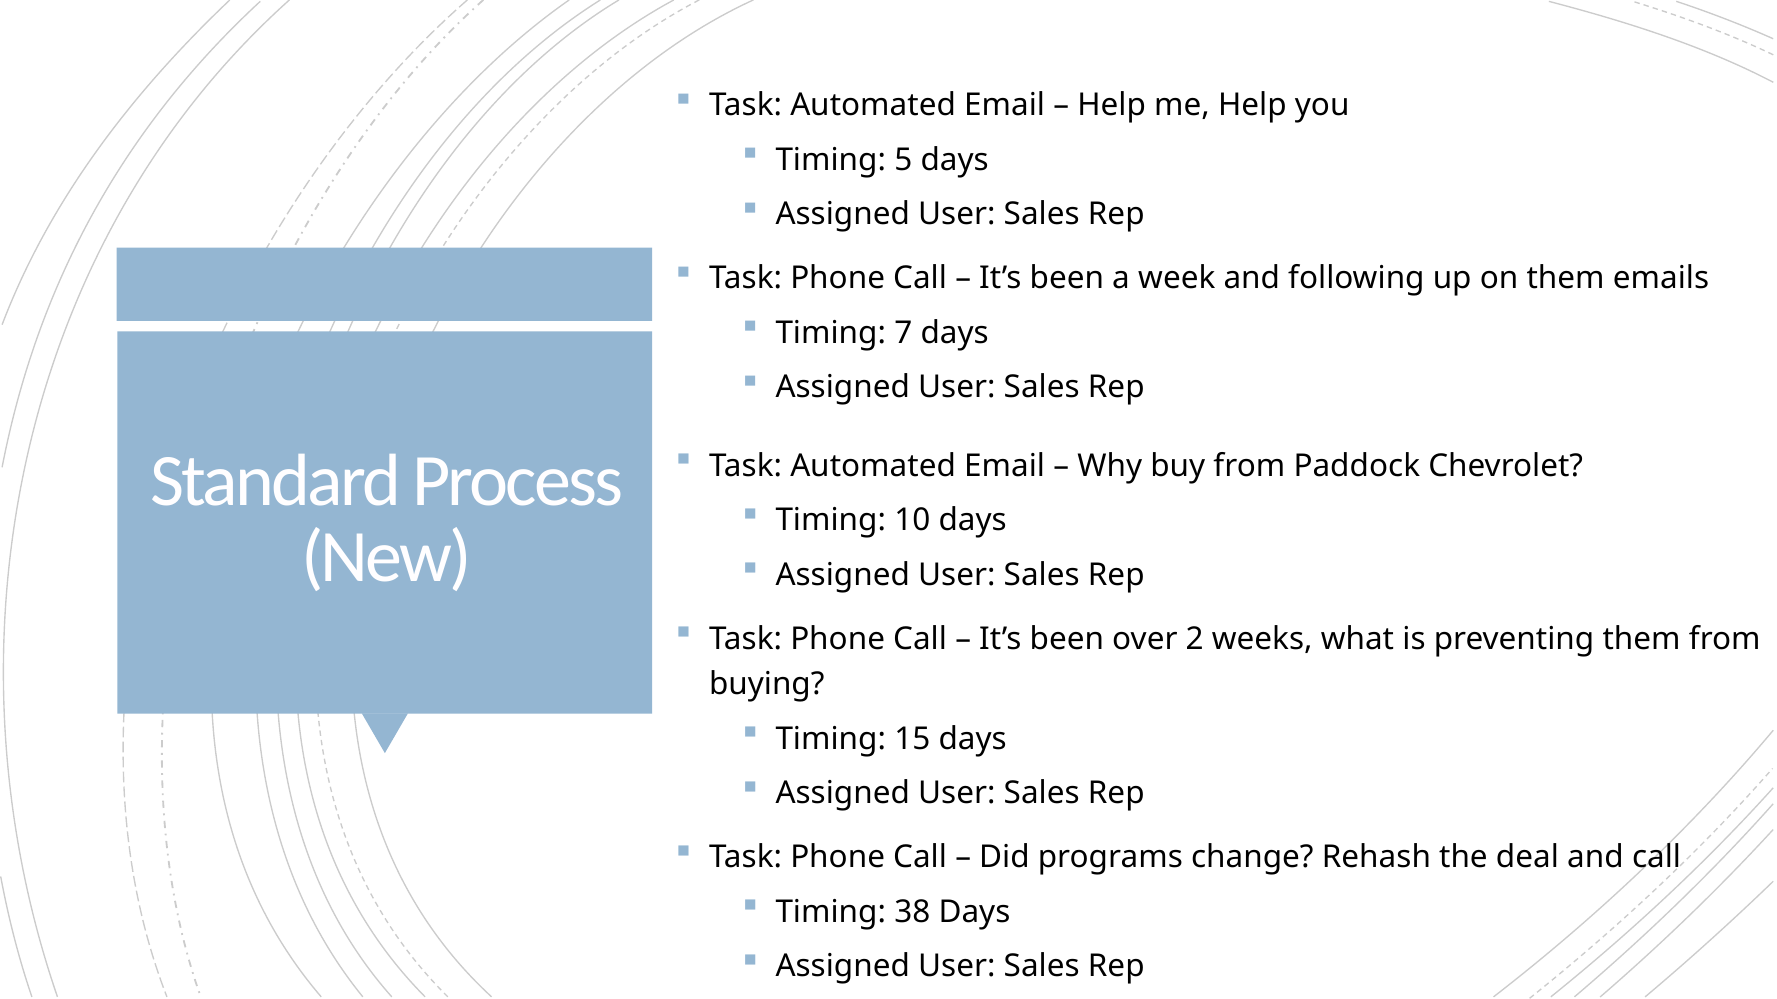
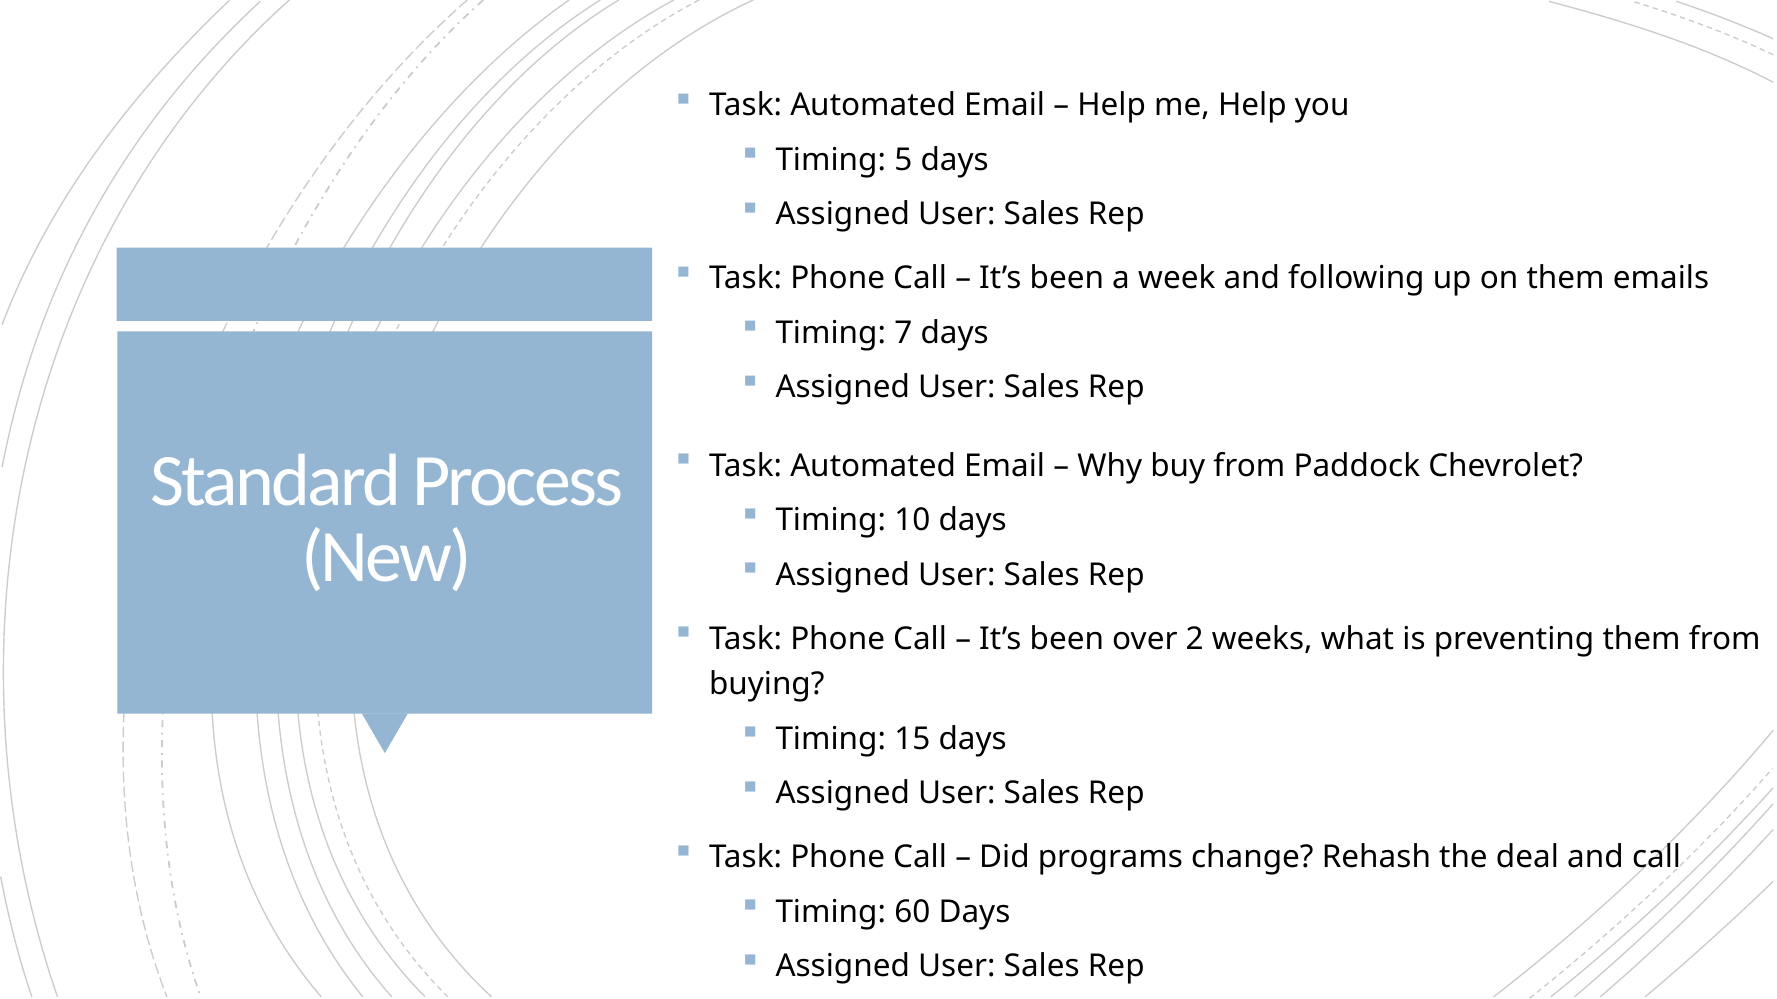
38: 38 -> 60 (912, 912)
